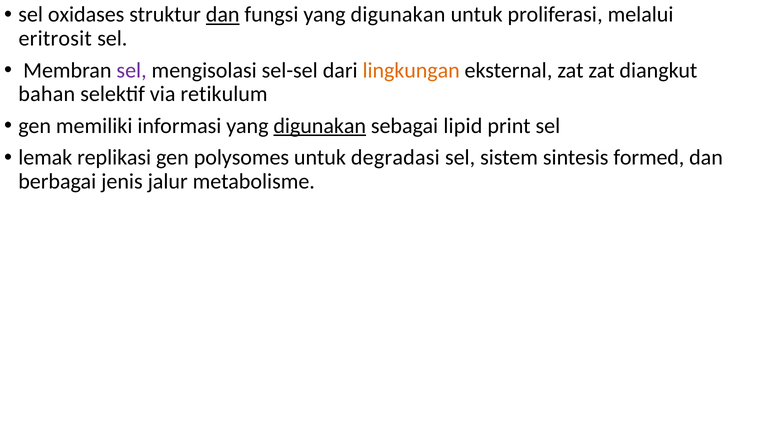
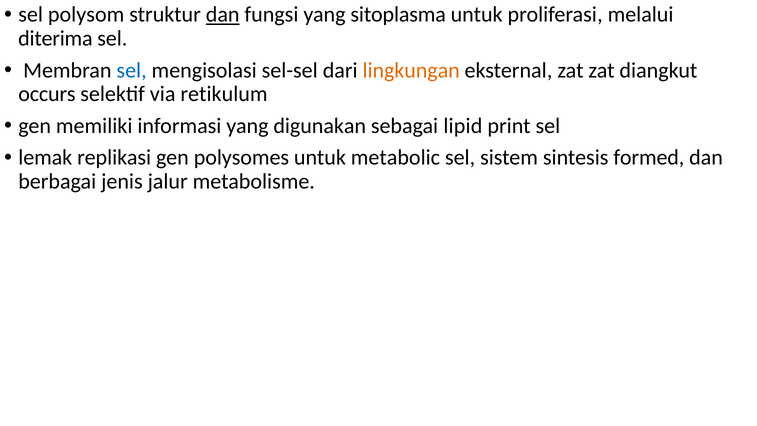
oxidases: oxidases -> polysom (86, 15)
fungsi yang digunakan: digunakan -> sitoplasma (398, 15)
eritrosit: eritrosit -> diterima (55, 38)
sel colour: purple -> blue (132, 70)
bahan: bahan -> occurs (47, 94)
digunakan underline: present -> none (320, 126)
degradasi: degradasi -> metabolic (395, 158)
